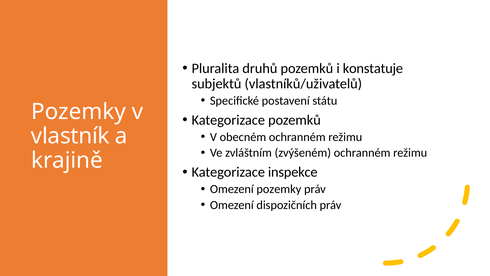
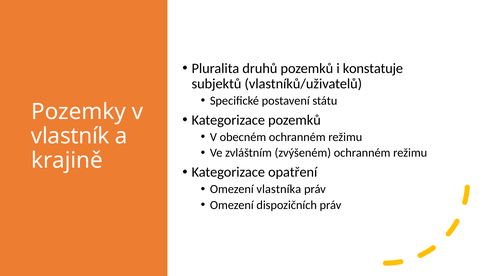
inspekce: inspekce -> opatření (293, 172)
Omezení pozemky: pozemky -> vlastníka (279, 189)
